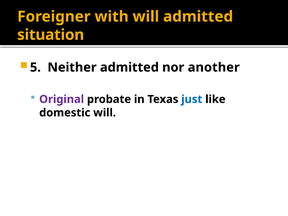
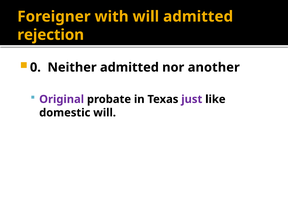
situation: situation -> rejection (51, 35)
5: 5 -> 0 (35, 67)
just colour: blue -> purple (192, 99)
